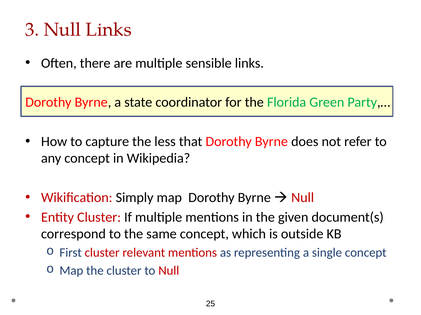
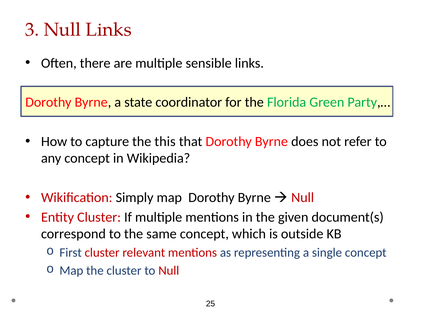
less: less -> this (165, 142)
